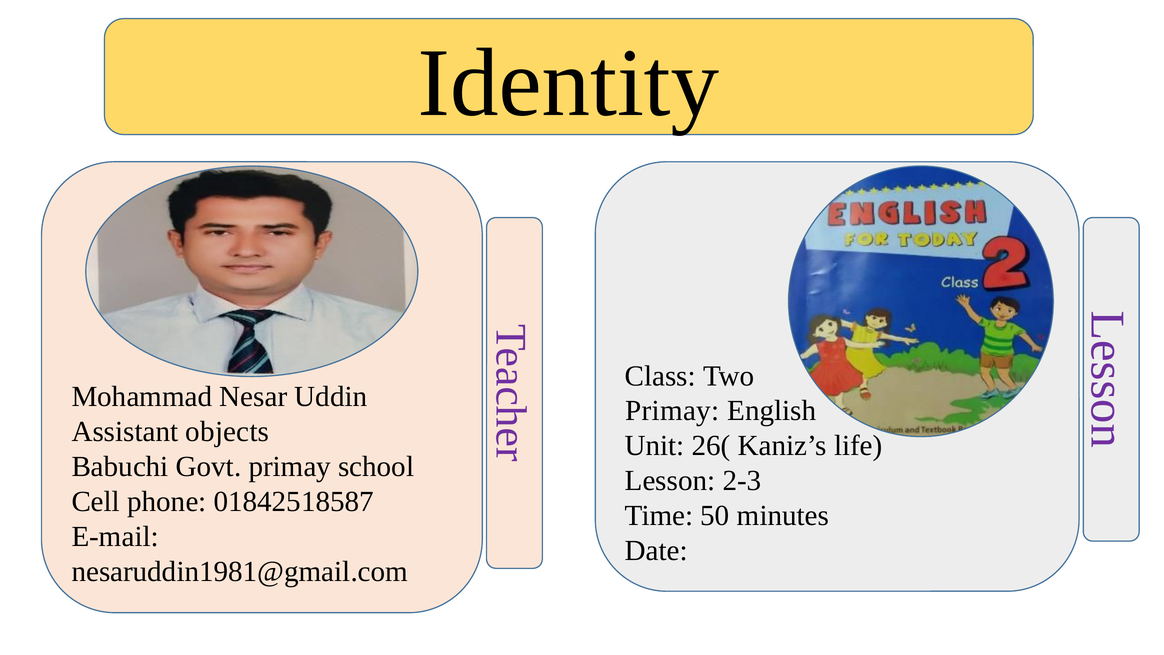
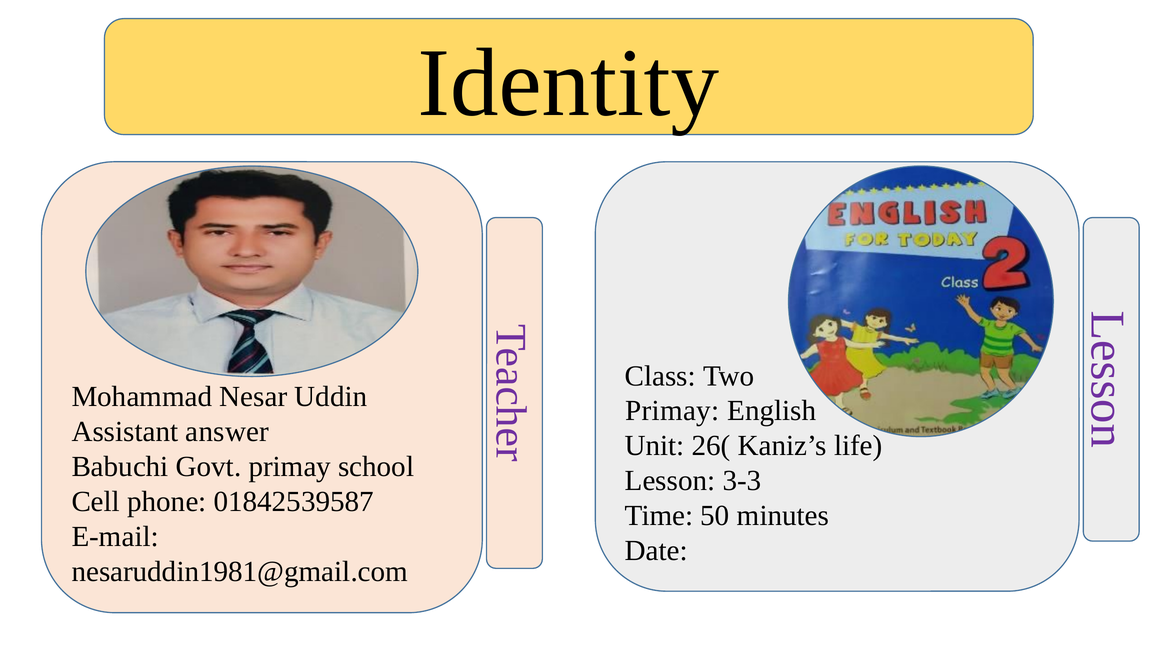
objects: objects -> answer (227, 432)
2-3: 2-3 -> 3-3 (742, 481)
01842518587: 01842518587 -> 01842539587 (294, 501)
